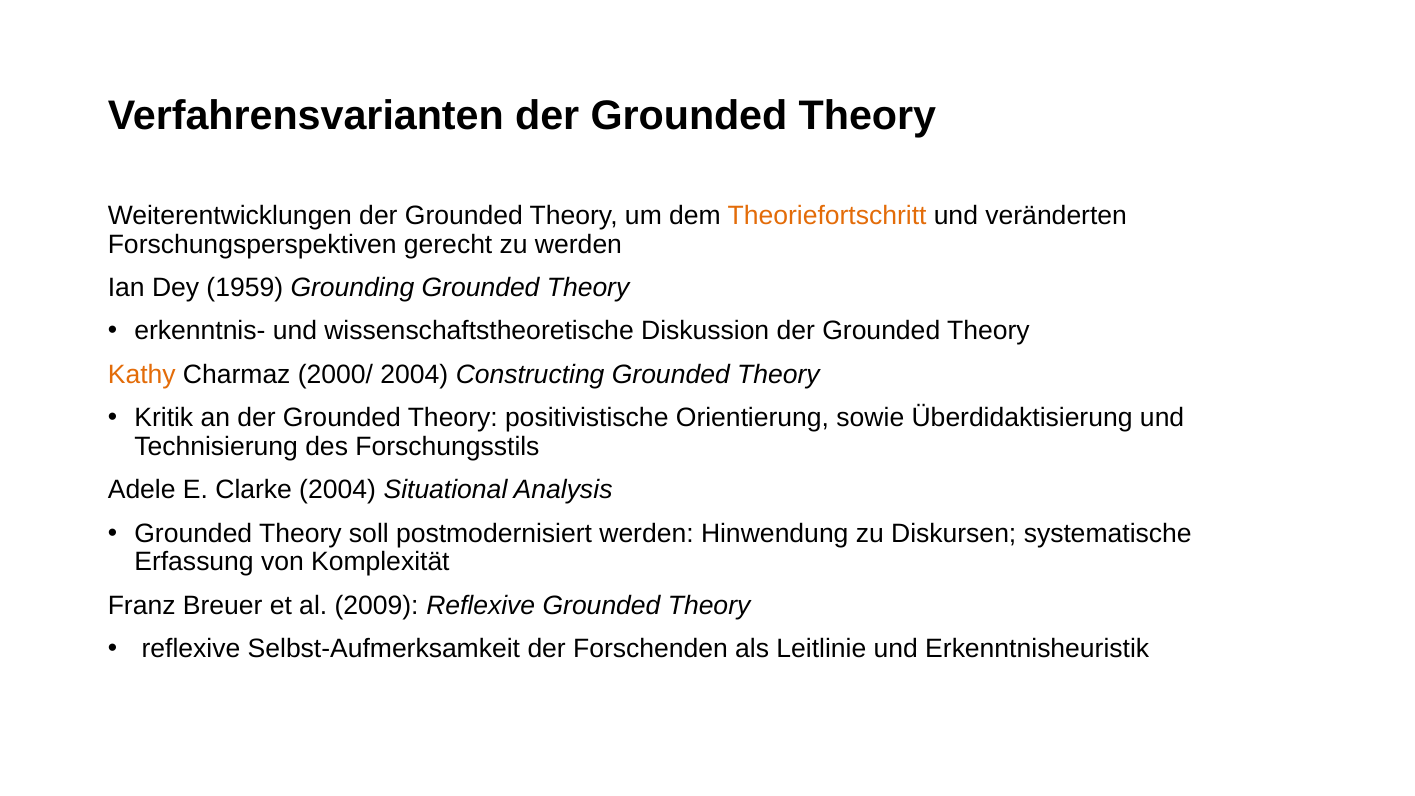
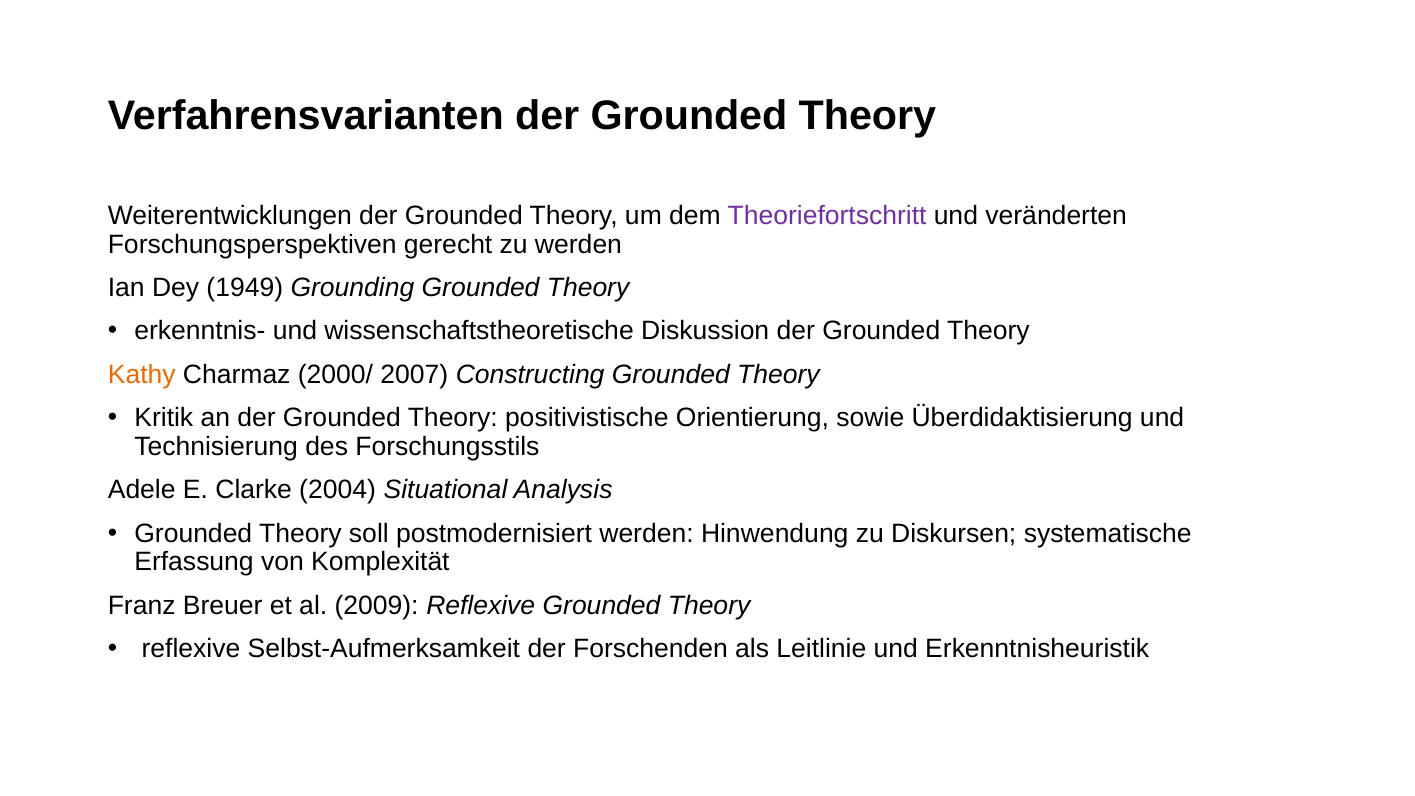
Theoriefortschritt colour: orange -> purple (827, 216)
1959: 1959 -> 1949 (245, 288)
2000/ 2004: 2004 -> 2007 (414, 375)
